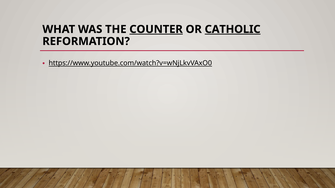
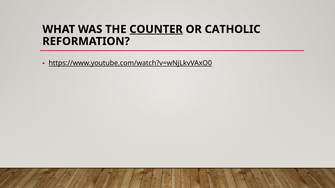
CATHOLIC underline: present -> none (233, 29)
